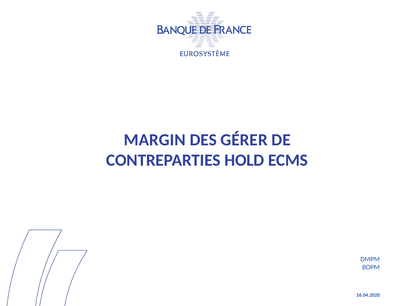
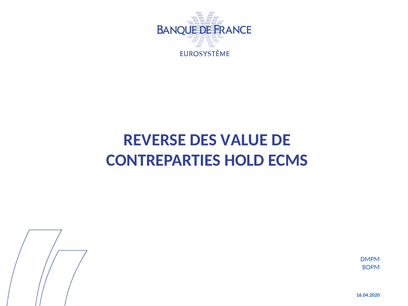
MARGIN: MARGIN -> REVERSE (155, 140)
GÉRER: GÉRER -> VALUE (244, 140)
